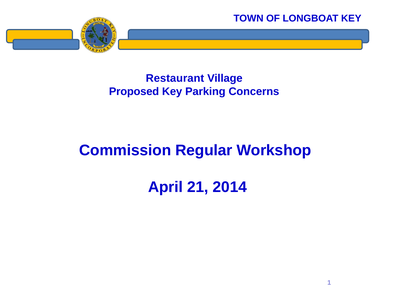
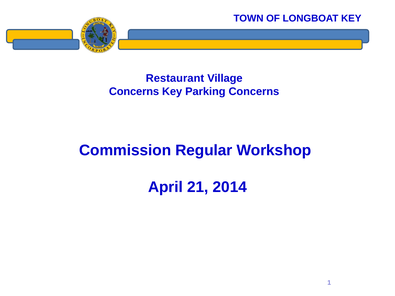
Proposed: Proposed -> Concerns (134, 92)
